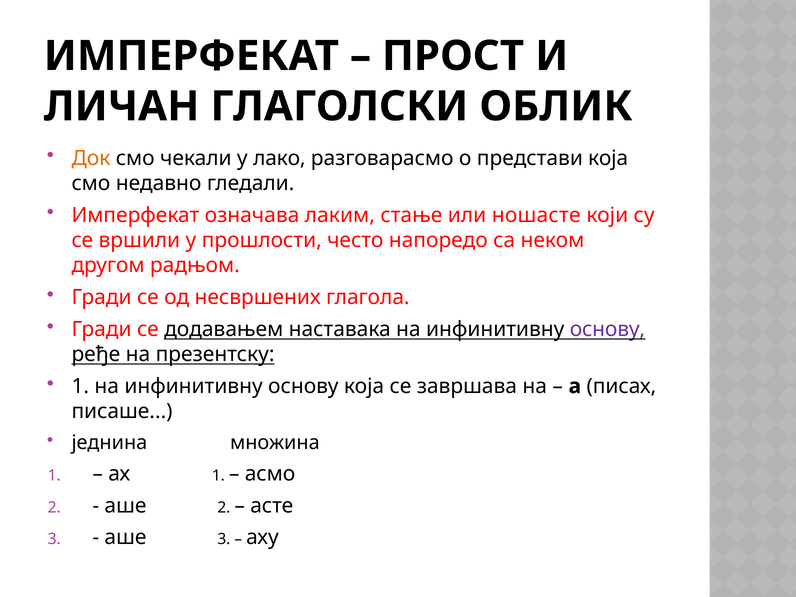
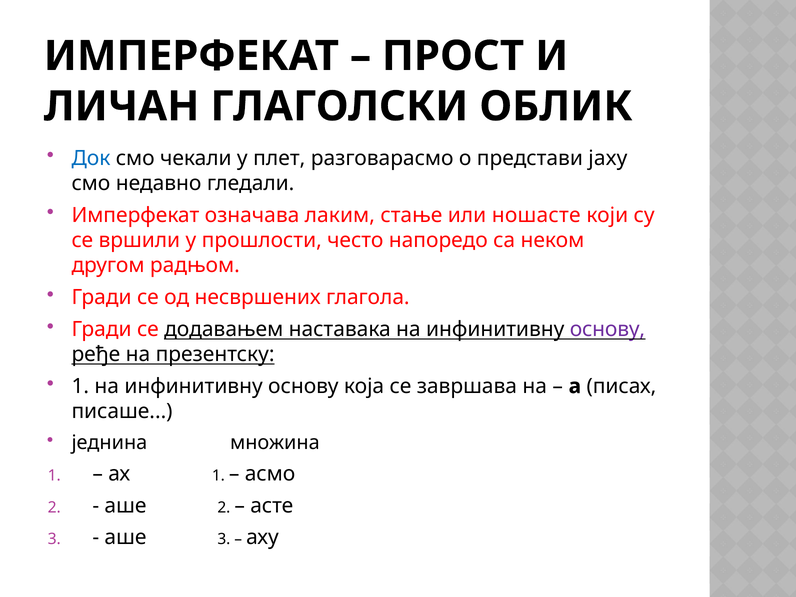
Док colour: orange -> blue (91, 158)
лако: лако -> плет (279, 158)
представи која: која -> јаху (608, 158)
